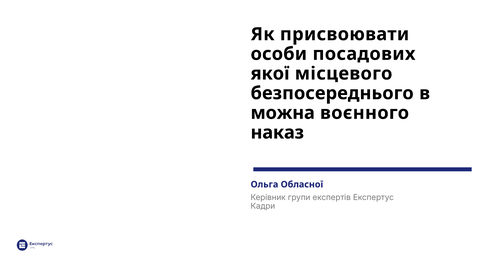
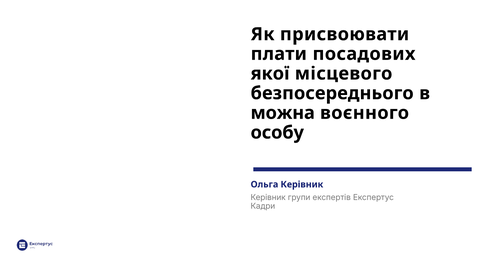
особи: особи -> плати (279, 54)
наказ: наказ -> особу (277, 132)
Ольга Обласної: Обласної -> Керівник (302, 184)
